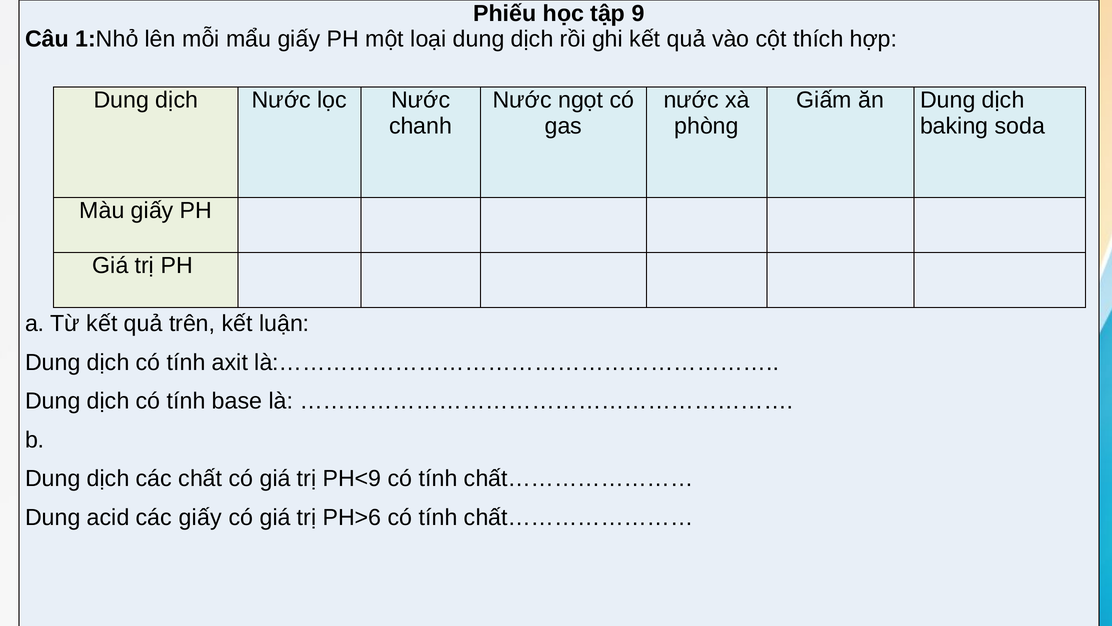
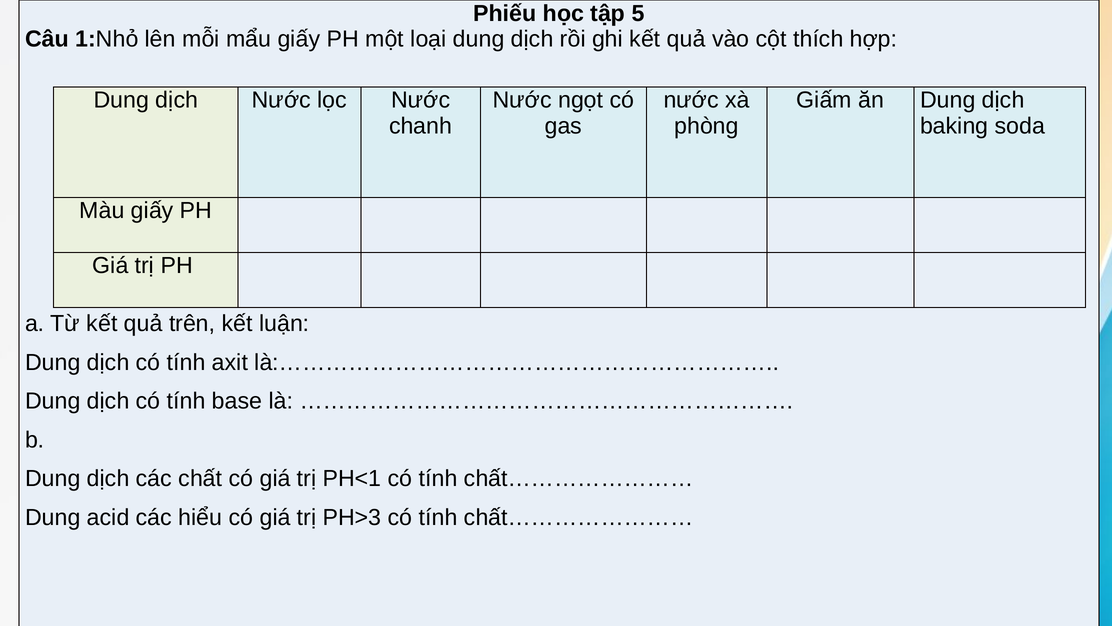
9: 9 -> 5 (638, 13)
PH<9: PH<9 -> PH<1 (352, 478)
các giấy: giấy -> hiểu (200, 517)
PH>6: PH>6 -> PH>3 (352, 517)
